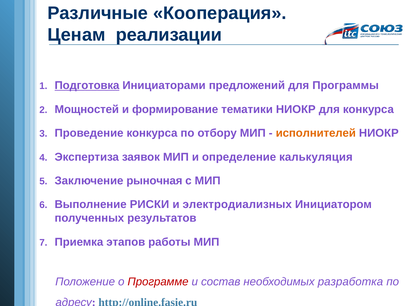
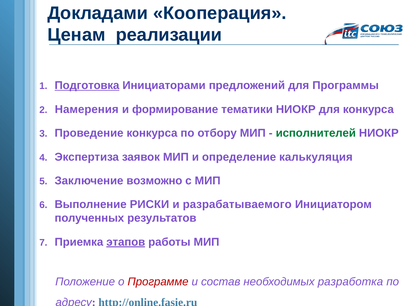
Различные: Различные -> Докладами (98, 13)
Мощностей: Мощностей -> Намерения (87, 109)
исполнителей colour: orange -> green (316, 133)
рыночная: рыночная -> возможно (154, 181)
электродиализных: электродиализных -> разрабатываемого (237, 205)
этапов underline: none -> present (126, 242)
